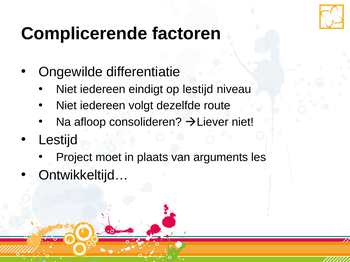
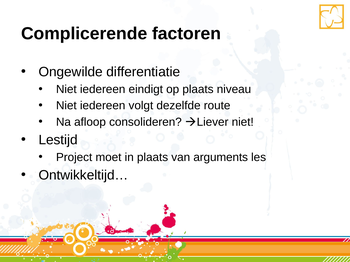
op lestijd: lestijd -> plaats (198, 89)
